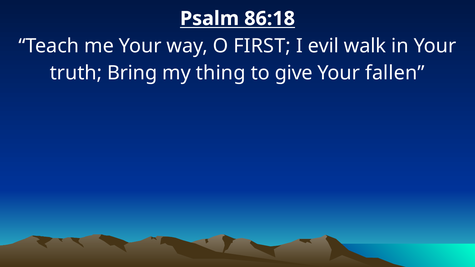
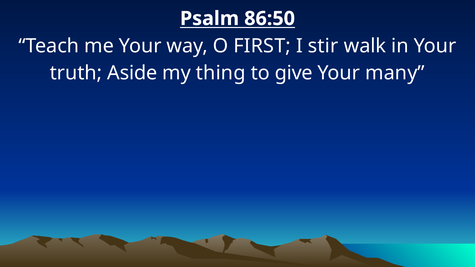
86:18: 86:18 -> 86:50 (270, 19)
evil: evil -> stir (323, 46)
Bring: Bring -> Aside (132, 73)
fallen: fallen -> many (395, 73)
